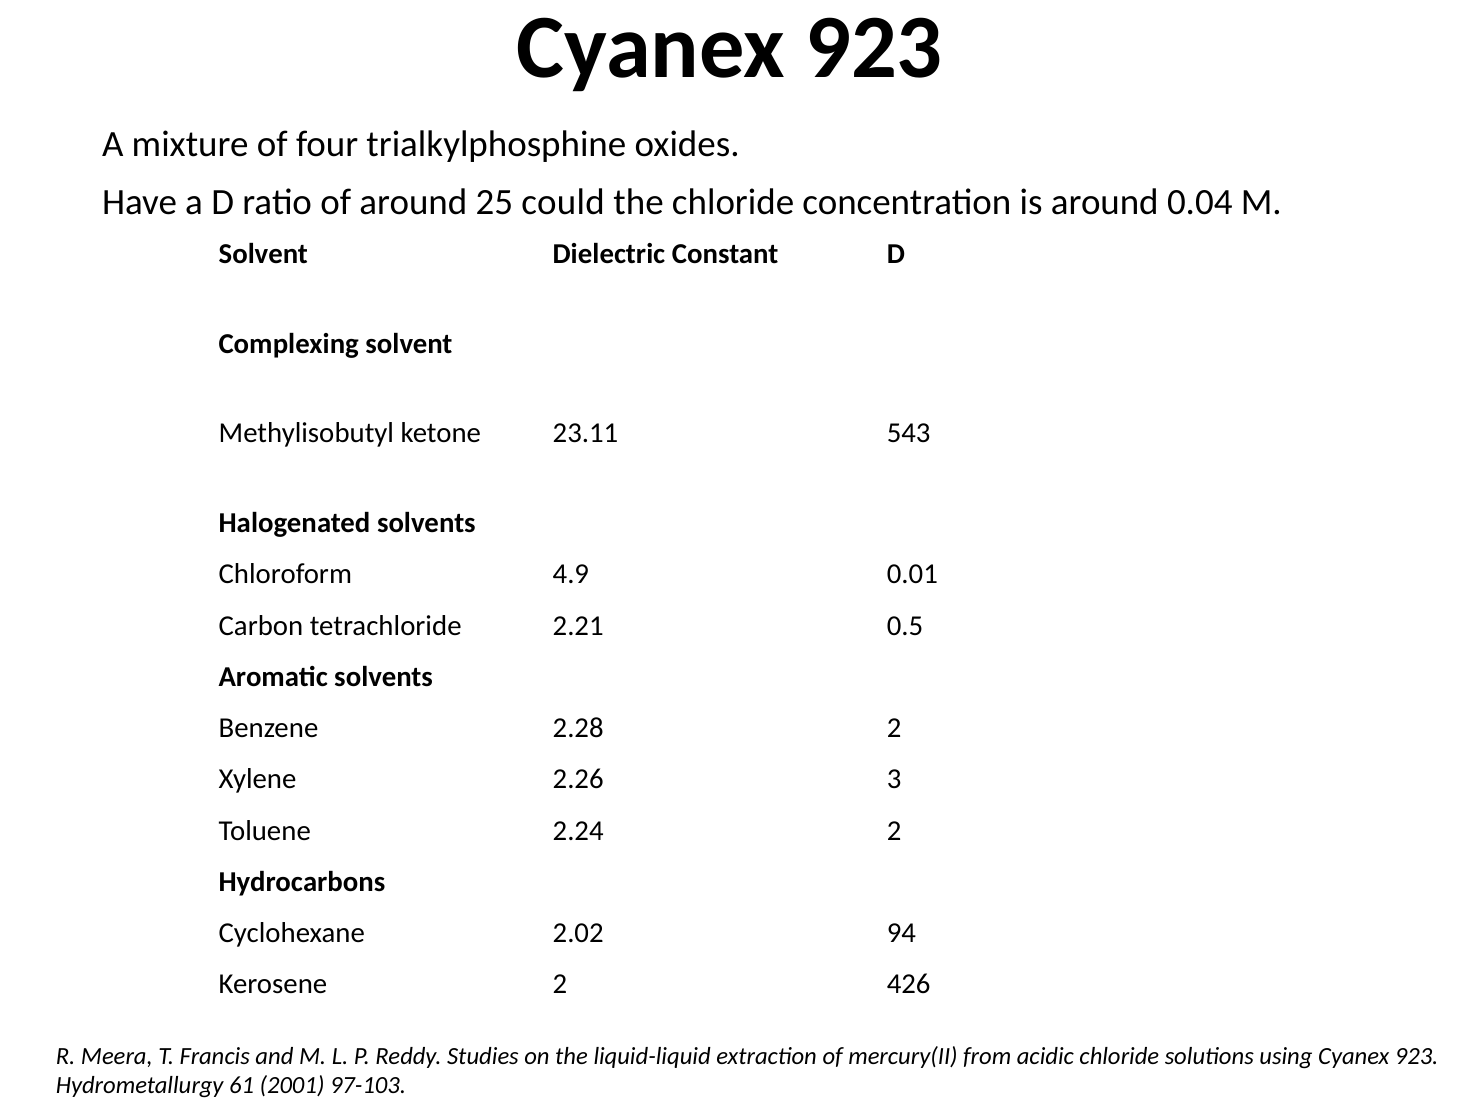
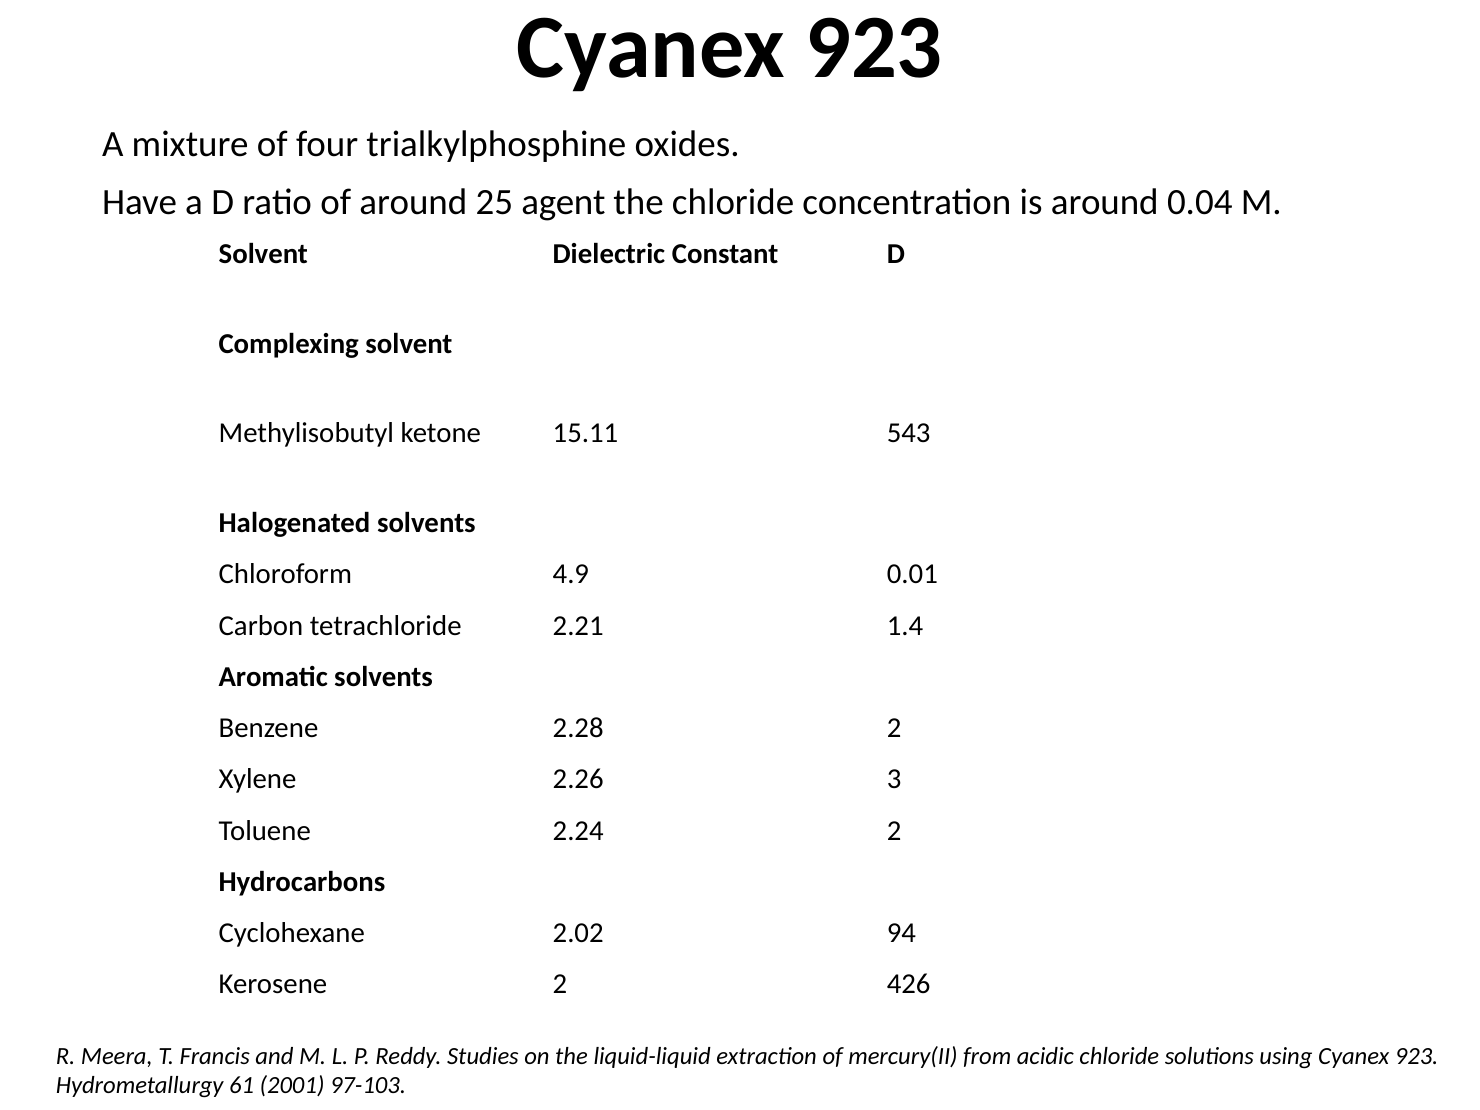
could: could -> agent (563, 202)
23.11: 23.11 -> 15.11 (586, 433)
0.5: 0.5 -> 1.4 (905, 626)
